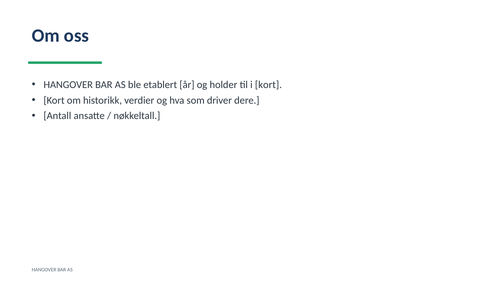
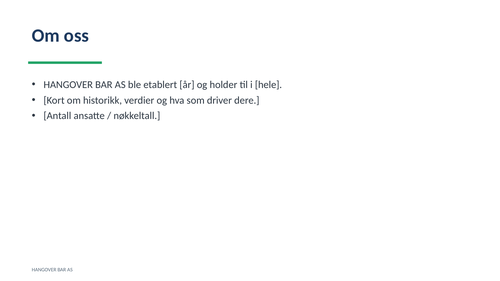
i kort: kort -> hele (269, 85)
